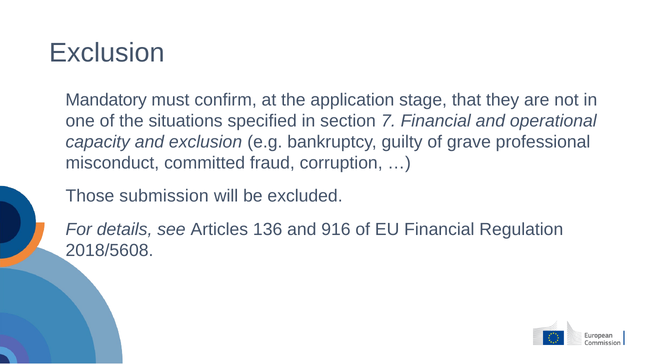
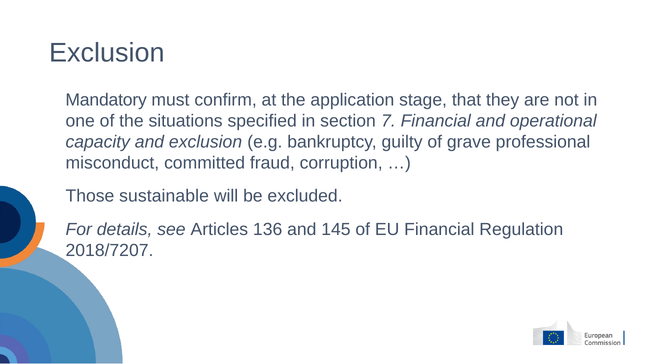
submission: submission -> sustainable (164, 196)
916: 916 -> 145 (336, 230)
2018/5608: 2018/5608 -> 2018/7207 (109, 251)
